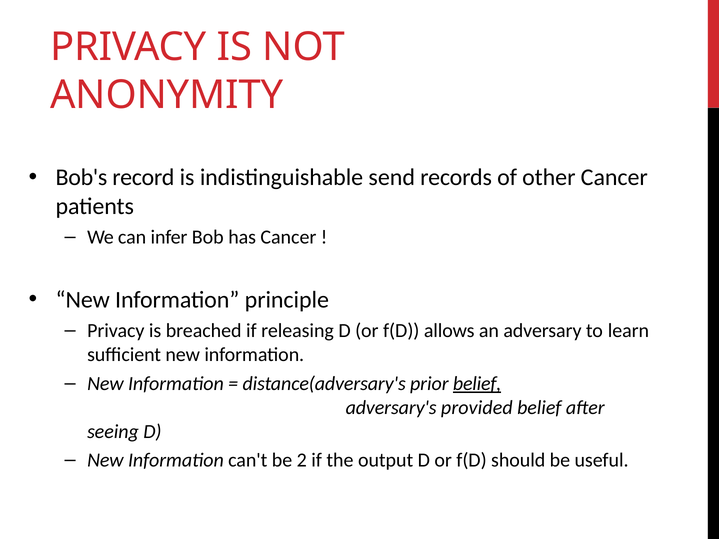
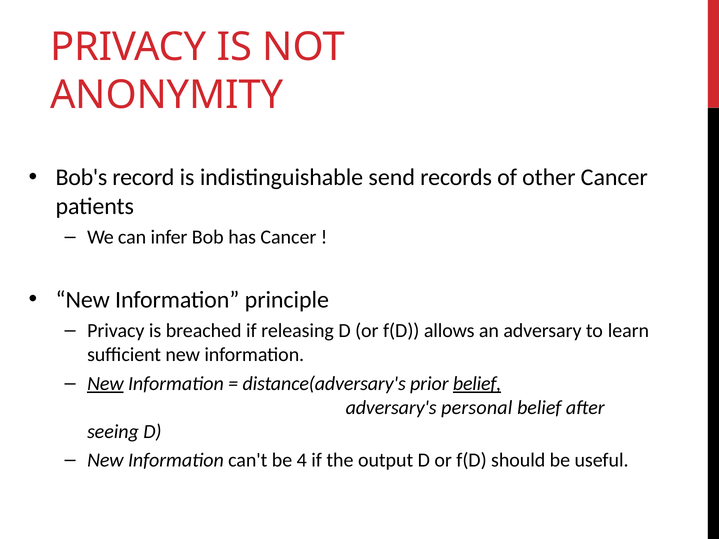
New underline: none -> present (105, 384)
provided: provided -> personal (477, 408)
2: 2 -> 4 (302, 460)
